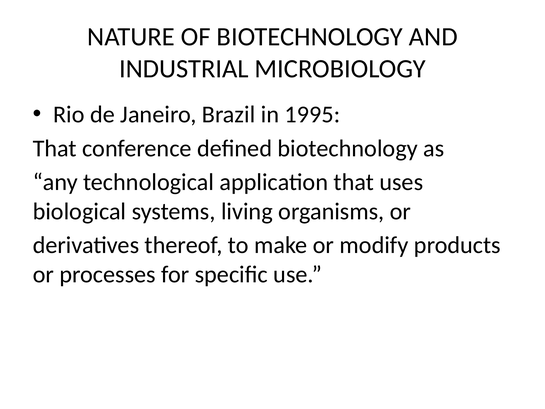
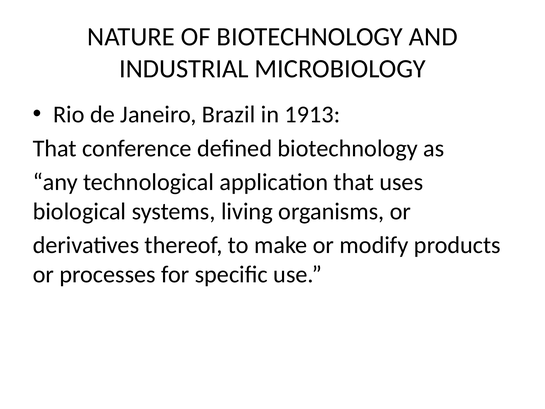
1995: 1995 -> 1913 (312, 114)
